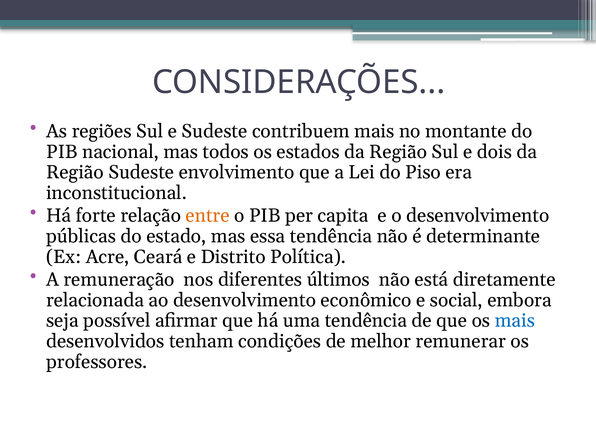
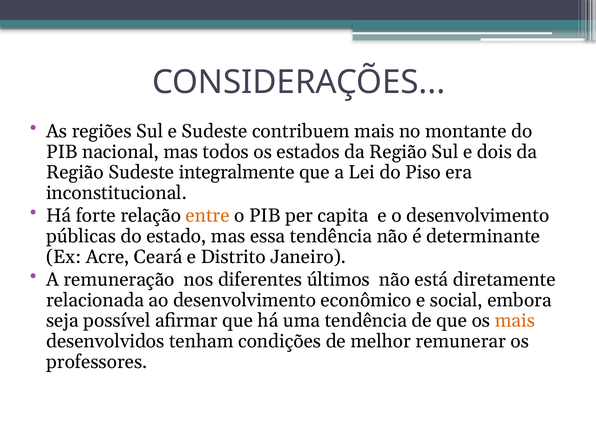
envolvimento: envolvimento -> integralmente (237, 172)
Política: Política -> Janeiro (308, 257)
mais colour: blue -> orange (515, 321)
